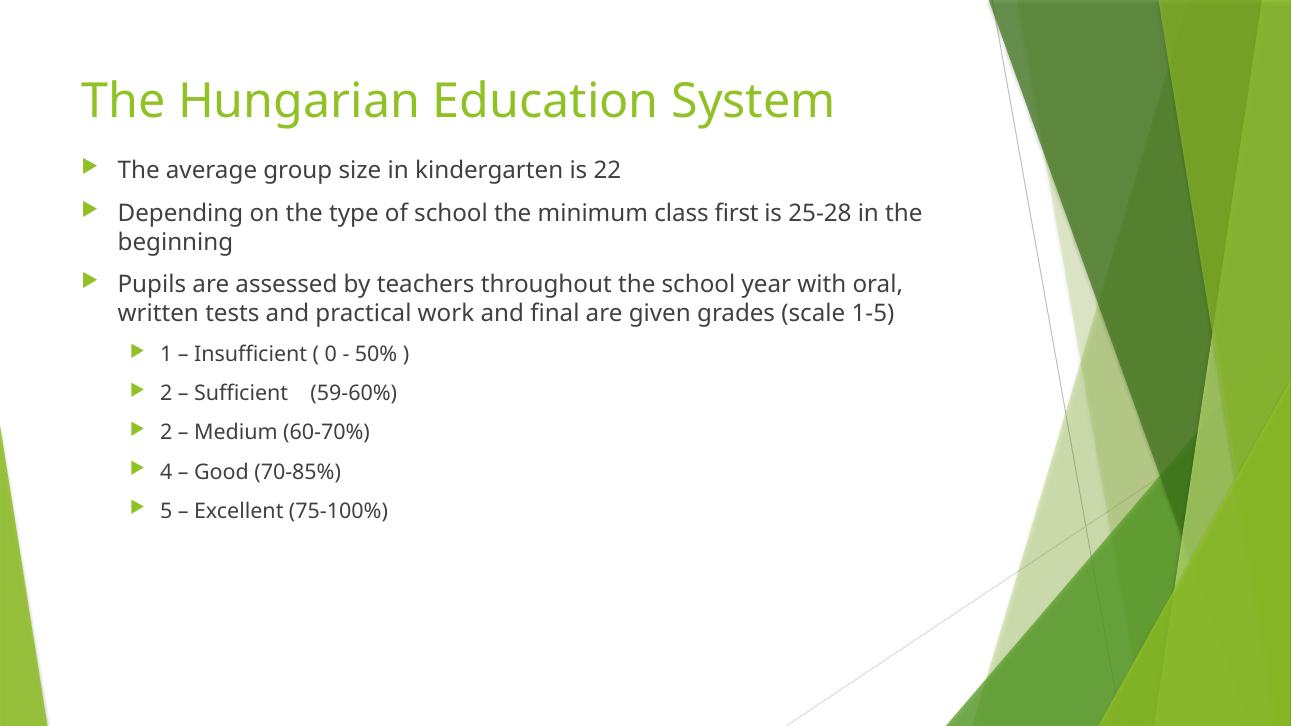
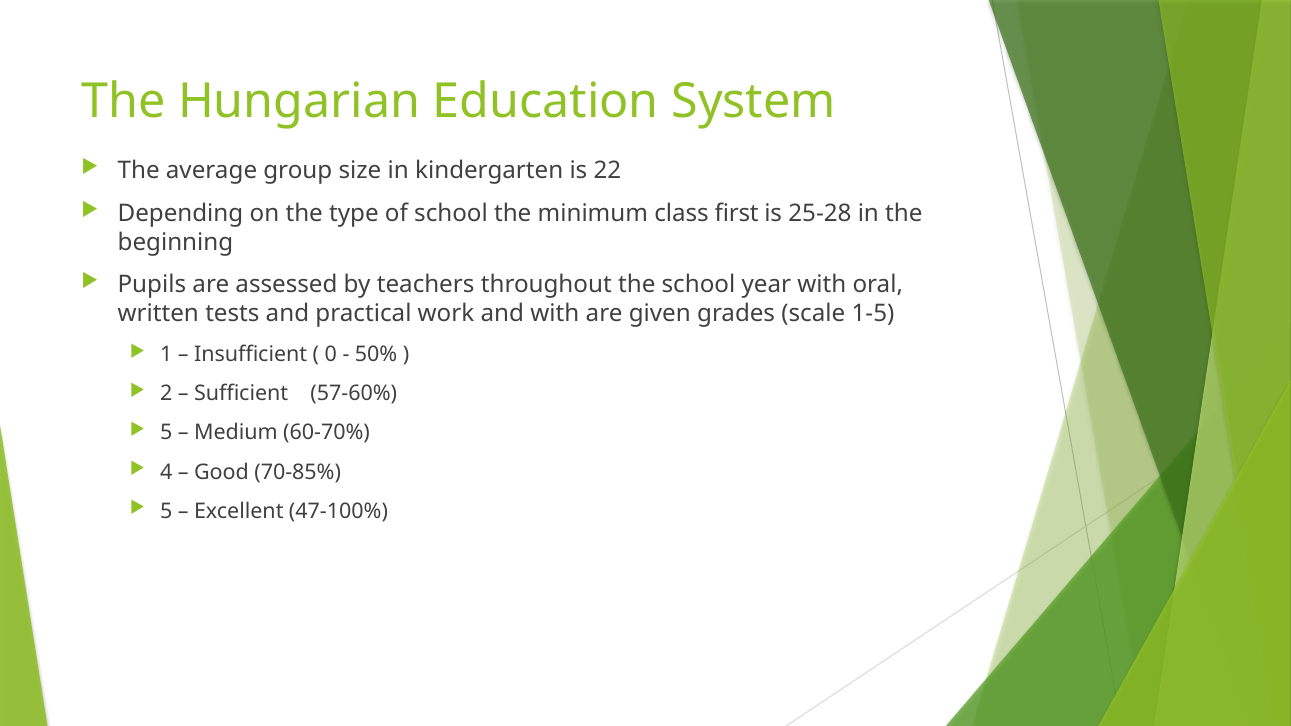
and final: final -> with (555, 314)
59-60%: 59-60% -> 57-60% (354, 394)
2: 2 -> 5 (166, 433)
75-100%: 75-100% -> 47-100% (338, 511)
